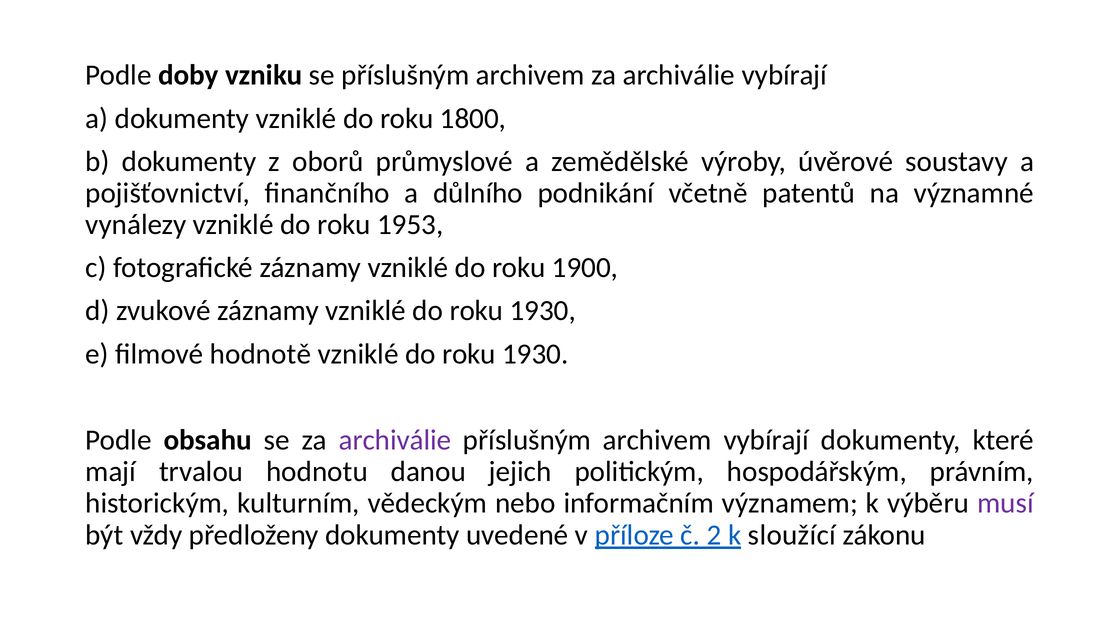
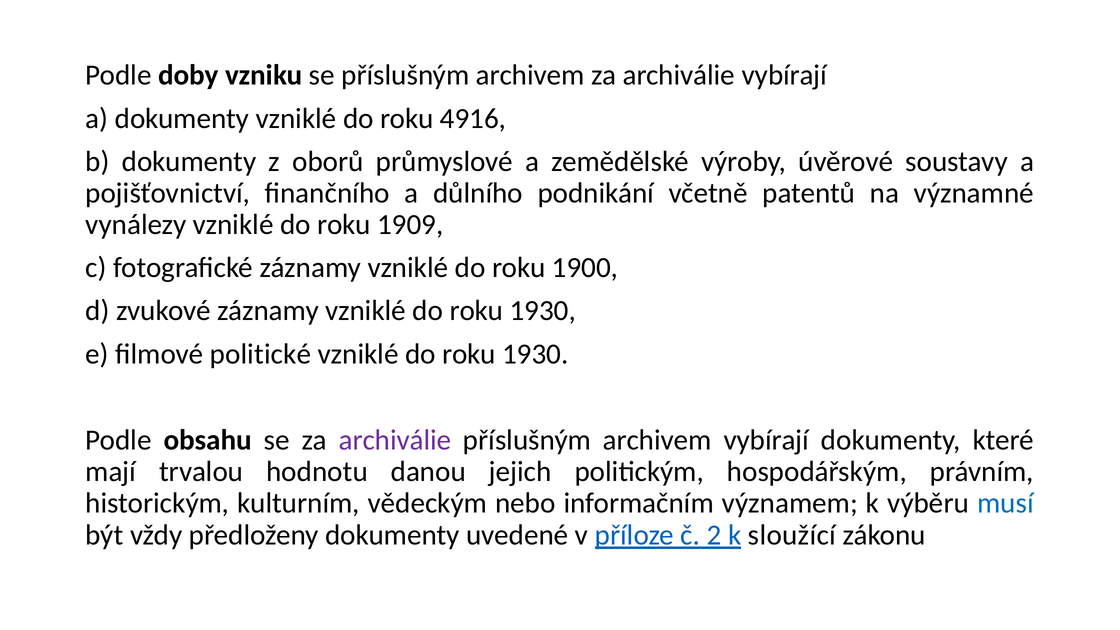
1800: 1800 -> 4916 (473, 118)
1953: 1953 -> 1909 (410, 225)
hodnotě: hodnotě -> politické (260, 354)
musí colour: purple -> blue (1005, 503)
